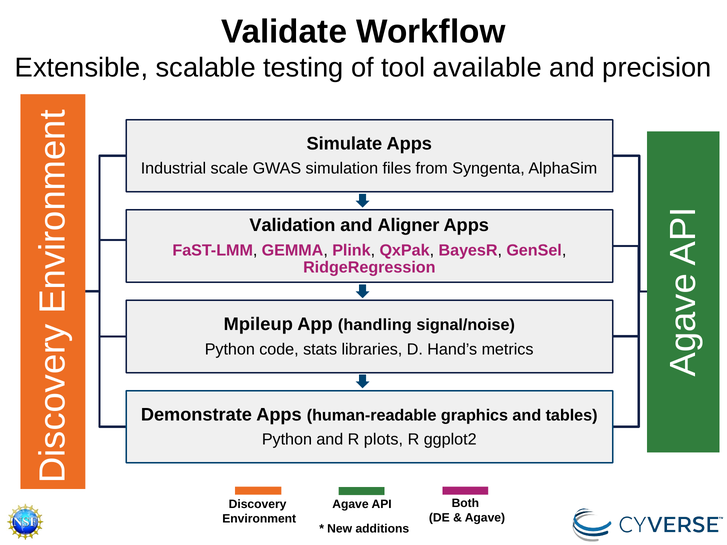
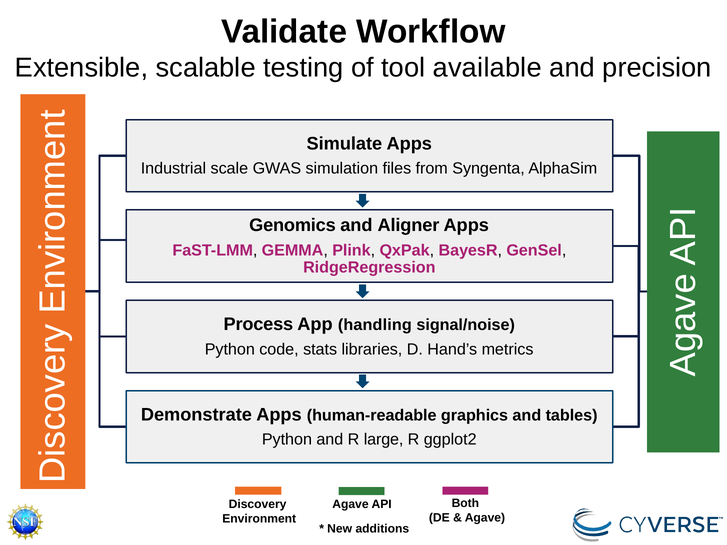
Validation: Validation -> Genomics (292, 225)
Mpileup: Mpileup -> Process (258, 325)
plots: plots -> large (384, 440)
